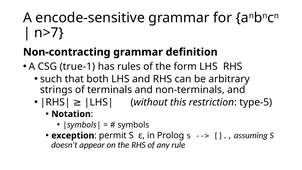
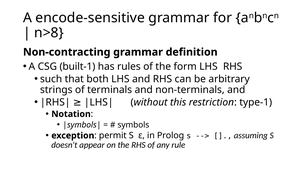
n>7: n>7 -> n>8 (49, 33)
true-1: true-1 -> built-1 (77, 66)
type-5: type-5 -> type-1 (256, 102)
